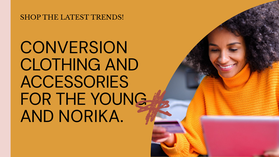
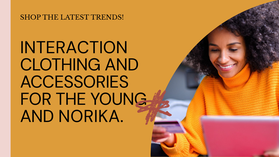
CONVERSION: CONVERSION -> INTERACTION (74, 48)
